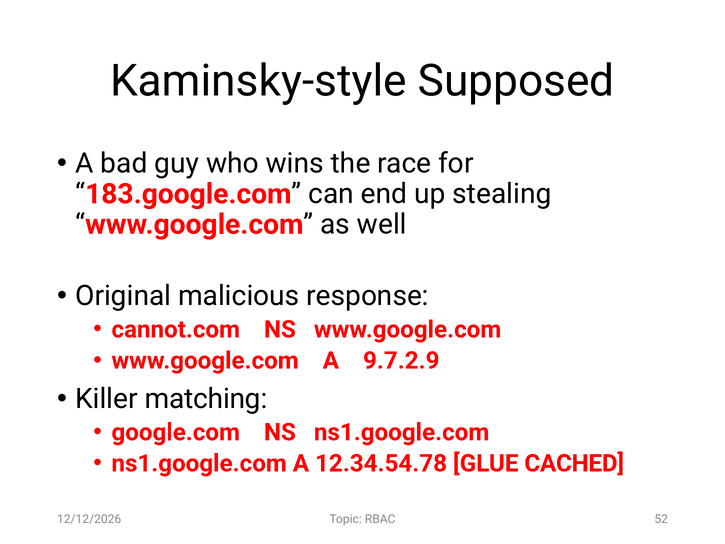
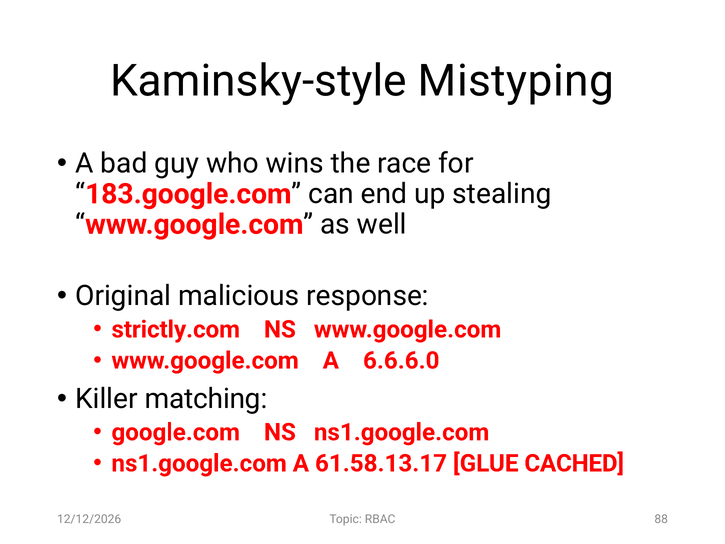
Supposed: Supposed -> Mistyping (516, 81)
cannot.com: cannot.com -> strictly.com (176, 329)
9.7.2.9: 9.7.2.9 -> 6.6.6.0 (401, 360)
12.34.54.78: 12.34.54.78 -> 61.58.13.17 (381, 463)
52: 52 -> 88 (661, 519)
